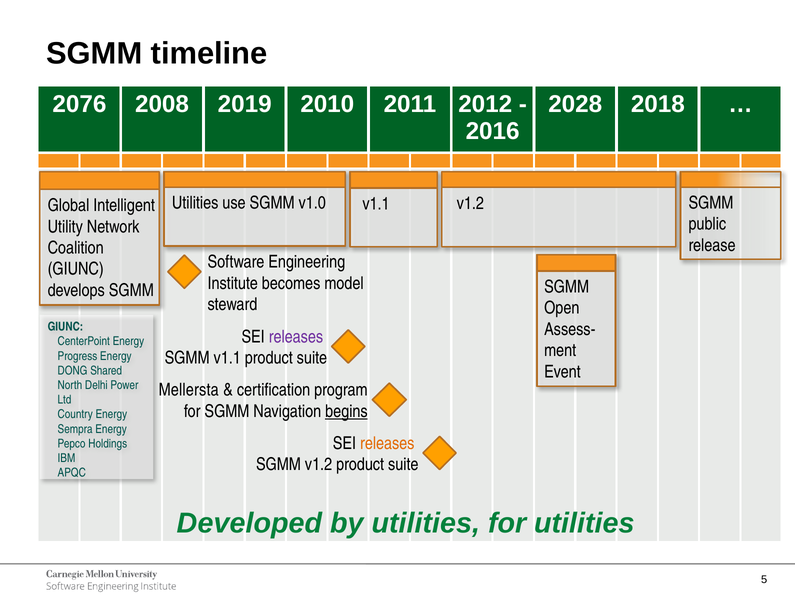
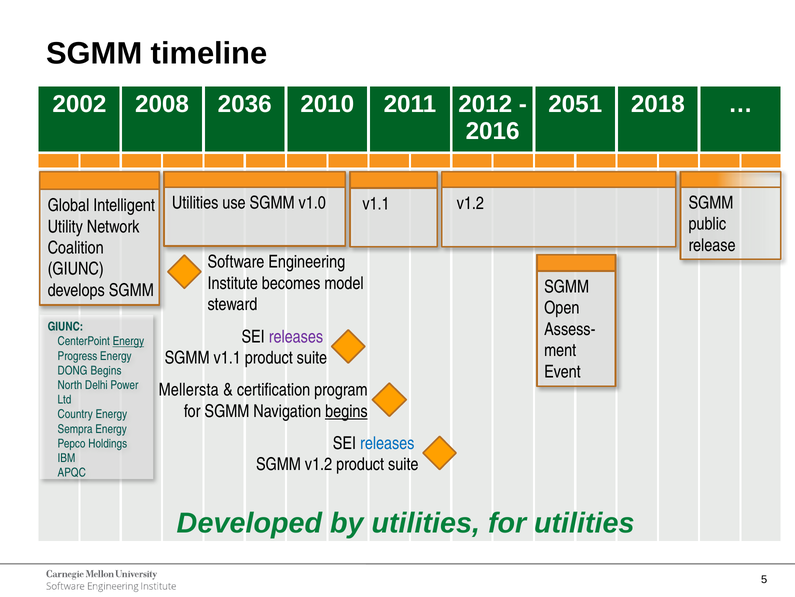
2076: 2076 -> 2002 (79, 104)
2019: 2019 -> 2036 (245, 104)
2028: 2028 -> 2051 (575, 104)
Energy underline: none -> present (128, 341)
DONG Shared: Shared -> Begins (106, 370)
releases colour: orange -> blue (387, 443)
